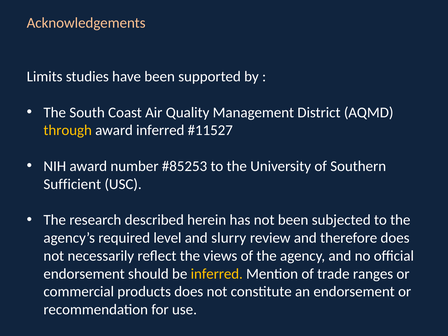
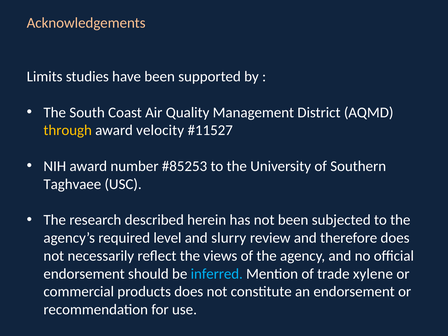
award inferred: inferred -> velocity (160, 130)
Sufficient: Sufficient -> Taghvaee (72, 184)
inferred colour: yellow -> light blue (217, 274)
ranges: ranges -> xylene (373, 274)
